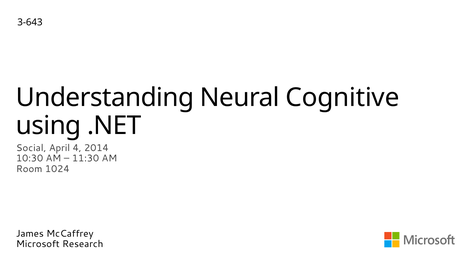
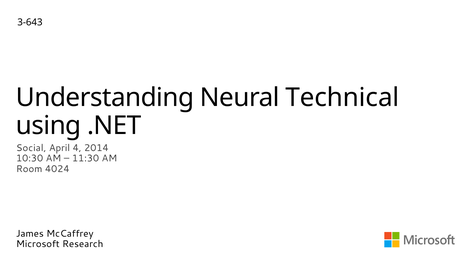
Cognitive: Cognitive -> Technical (342, 98)
1024: 1024 -> 4024 (57, 169)
